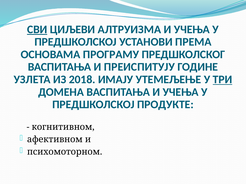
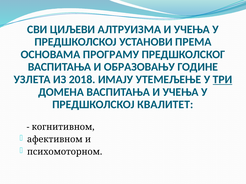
СВИ underline: present -> none (37, 30)
ПРЕИСПИТУЈУ: ПРЕИСПИТУЈУ -> ОБРАЗОВАЊУ (139, 67)
ПРОДУКТЕ: ПРОДУКТЕ -> КВАЛИТЕТ (165, 105)
